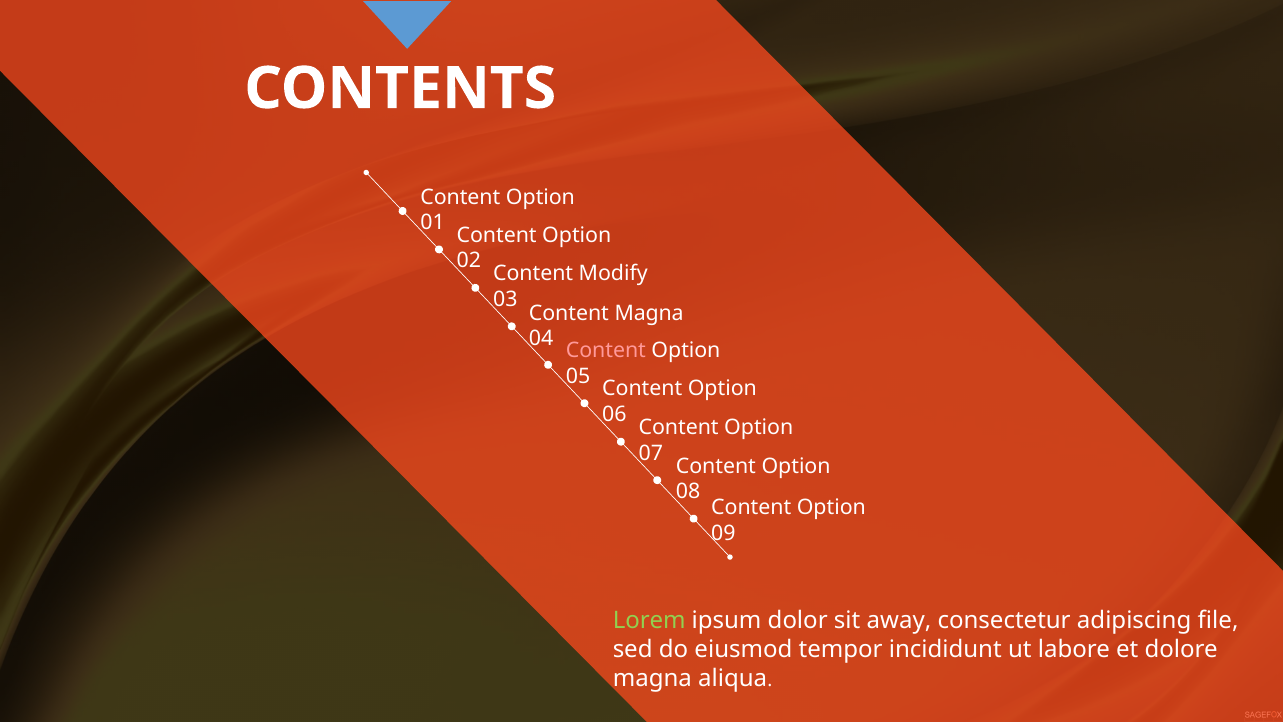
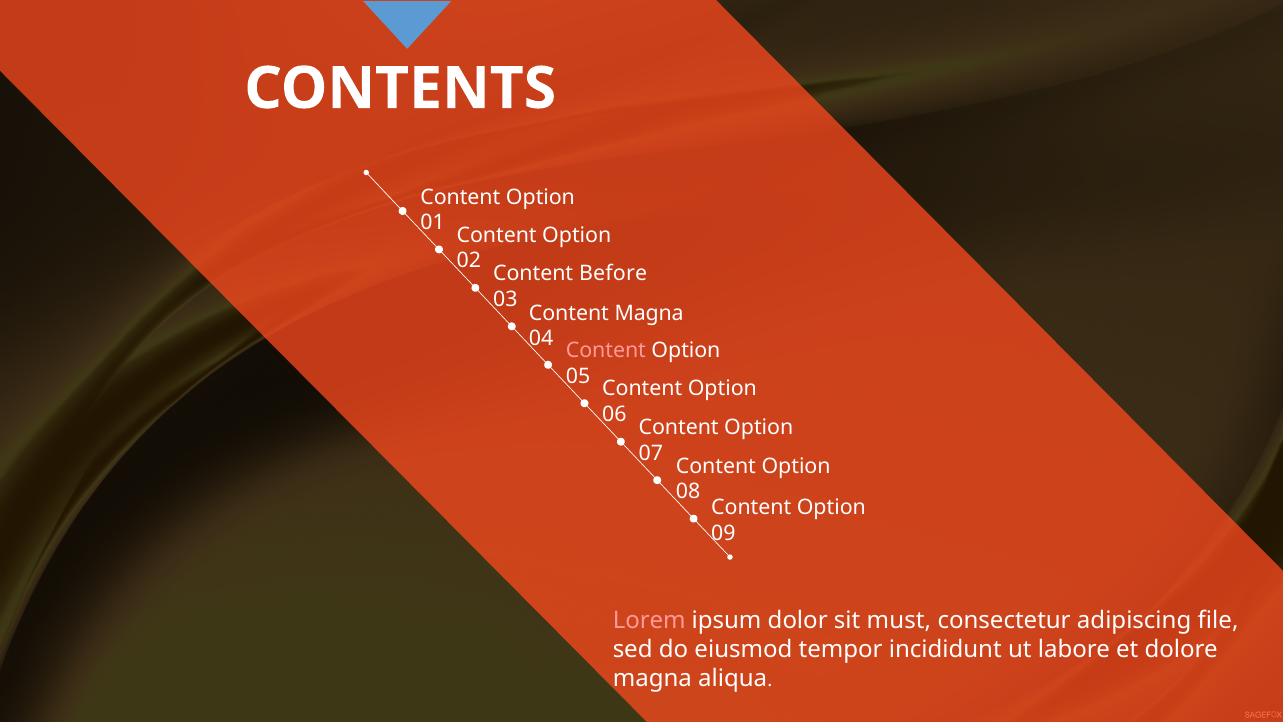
Modify: Modify -> Before (613, 273)
Lorem colour: light green -> pink (649, 621)
away: away -> must (899, 621)
